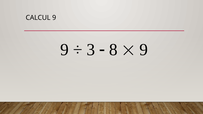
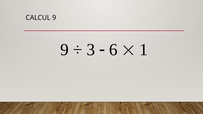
8: 8 -> 6 (113, 50)
9: 9 -> 1 (144, 50)
